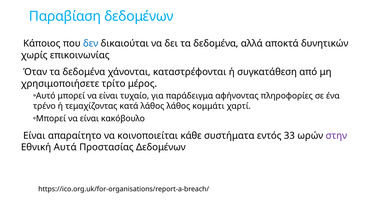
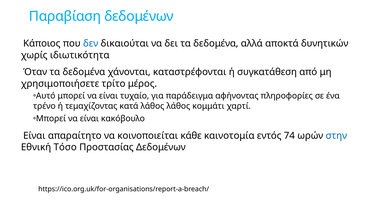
επικοινωνίας: επικοινωνίας -> ιδιωτικότητα (80, 55)
συστήματα: συστήματα -> καινοτομία (229, 135)
33: 33 -> 74 (289, 135)
στην colour: purple -> blue (336, 135)
Αυτά: Αυτά -> Τόσο (65, 147)
